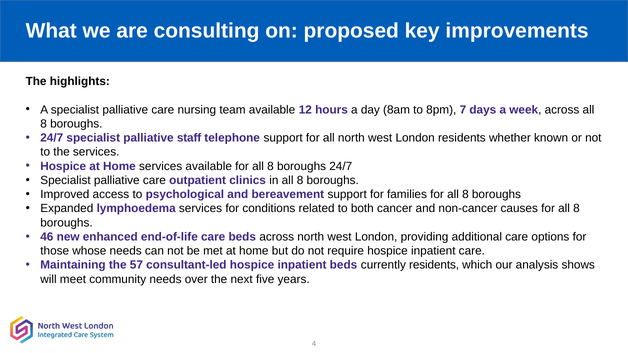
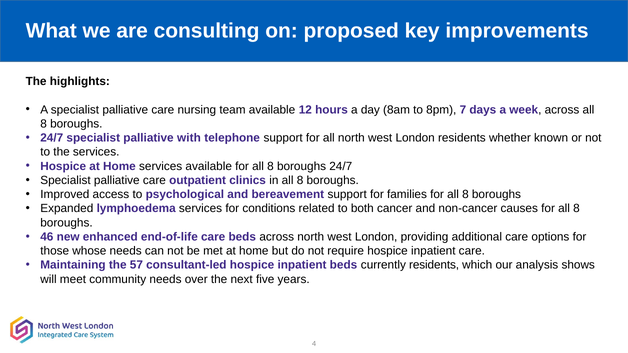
staff: staff -> with (189, 138)
